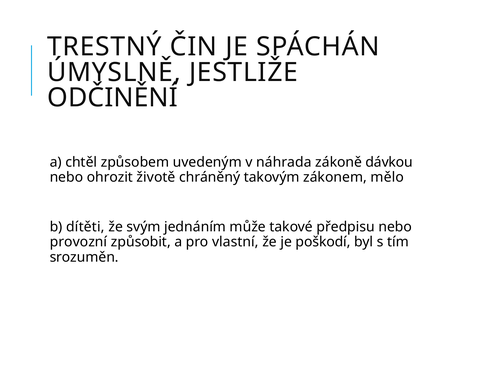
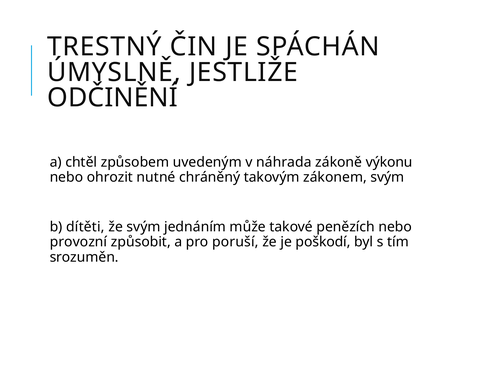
dávkou: dávkou -> výkonu (389, 162)
životě: životě -> nutné (156, 177)
zákonem mělo: mělo -> svým (387, 177)
předpisu: předpisu -> penězích (346, 227)
vlastní: vlastní -> poruší (235, 242)
